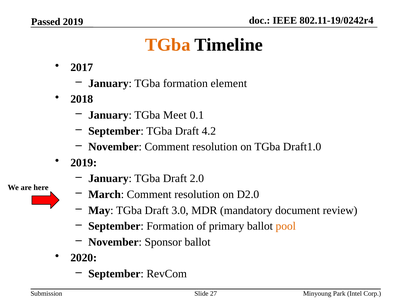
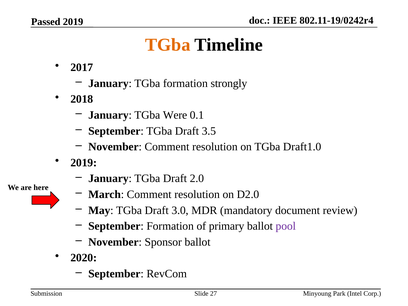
element: element -> strongly (229, 83)
Meet: Meet -> Were (175, 115)
4.2: 4.2 -> 3.5 (209, 131)
pool colour: orange -> purple (286, 226)
